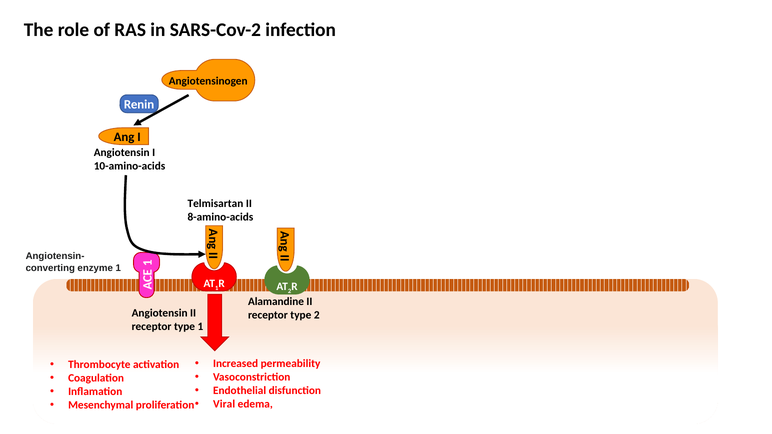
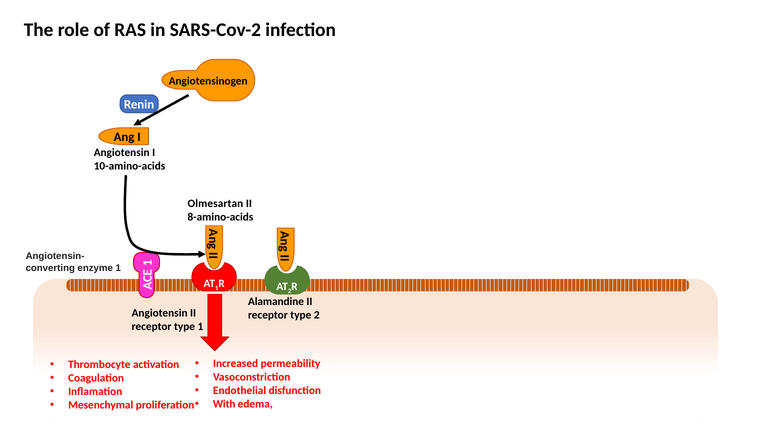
Telmisartan: Telmisartan -> Olmesartan (215, 204)
Viral: Viral -> With (224, 404)
